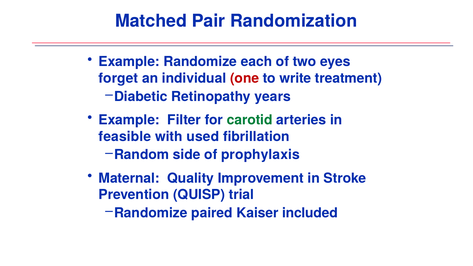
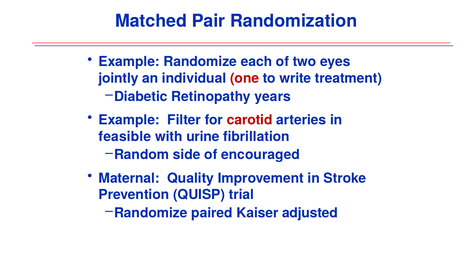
forget: forget -> jointly (118, 78)
carotid colour: green -> red (250, 120)
used: used -> urine (203, 137)
prophylaxis: prophylaxis -> encouraged (260, 155)
included: included -> adjusted (310, 213)
